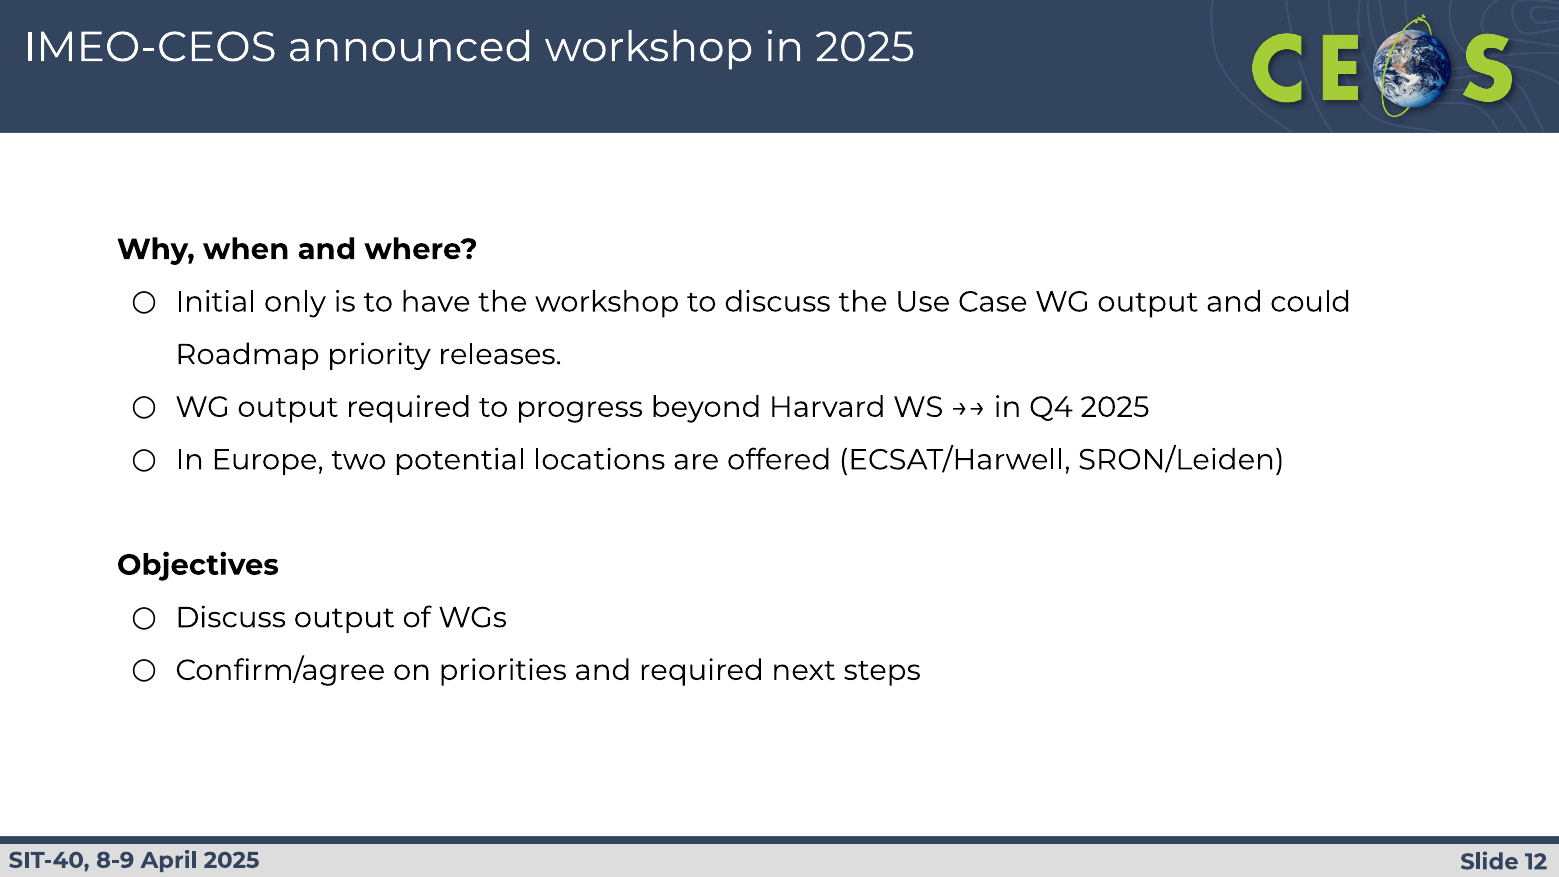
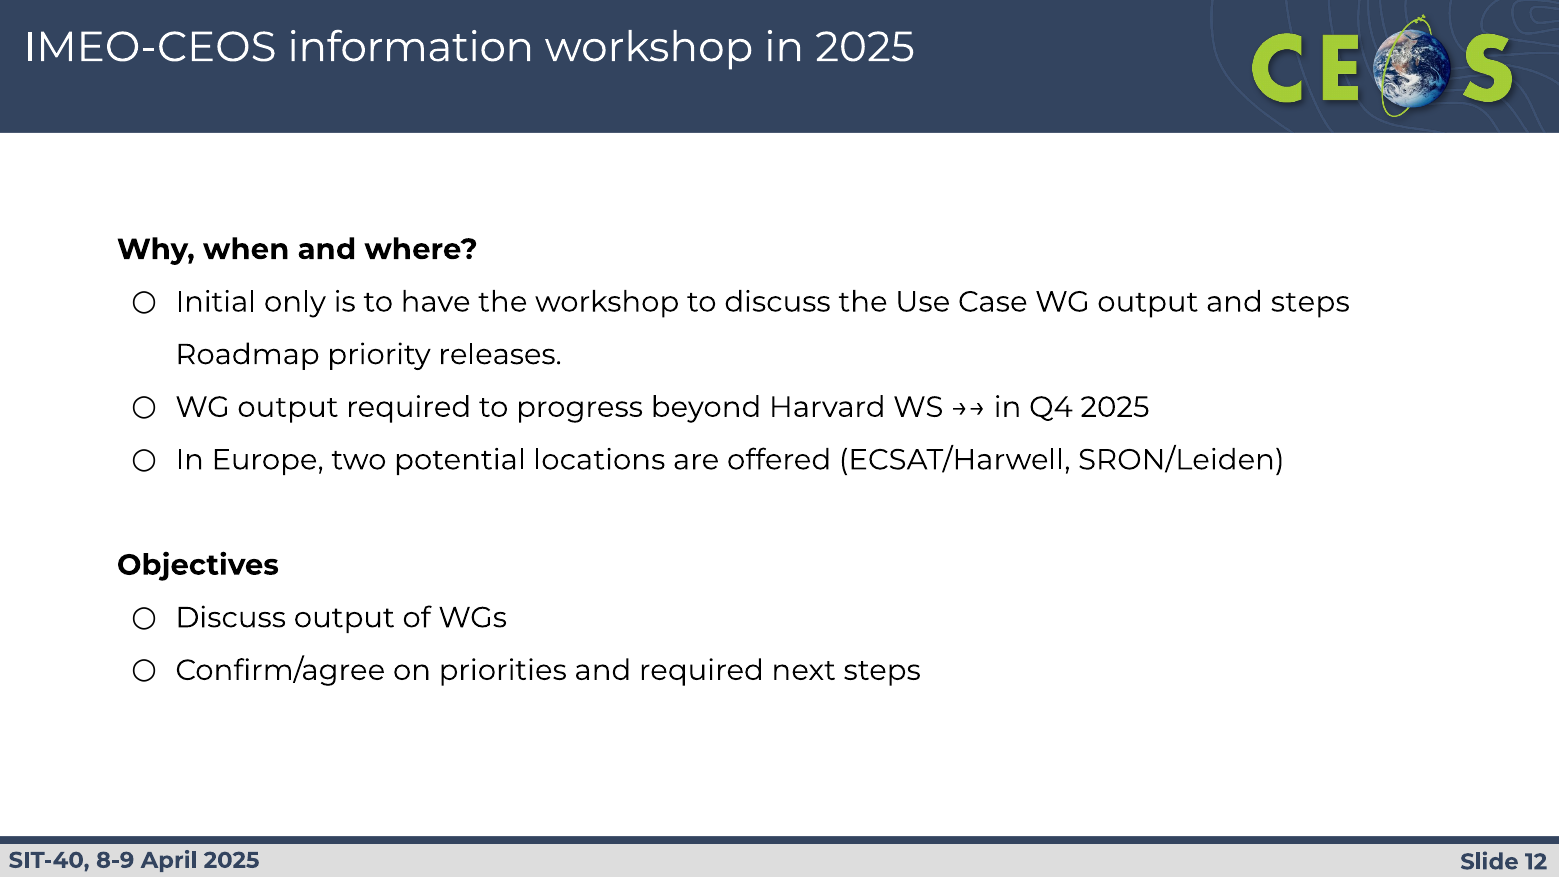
announced: announced -> information (411, 47)
and could: could -> steps (1310, 302)
